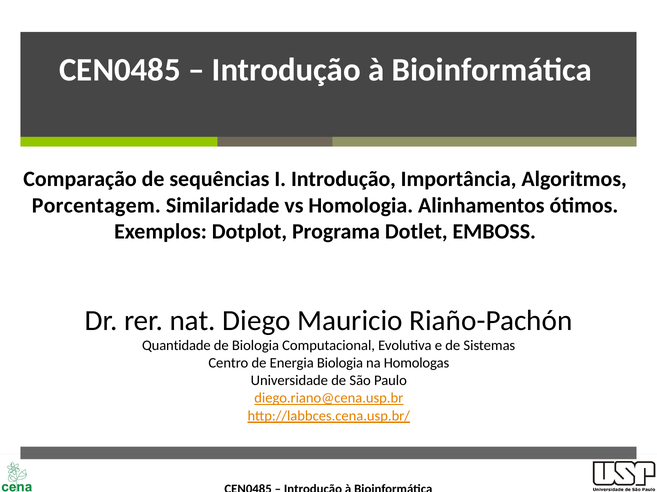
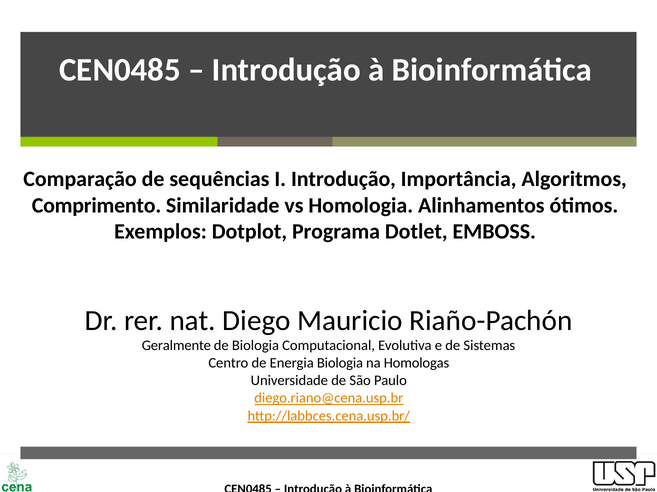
Porcentagem: Porcentagem -> Comprimento (97, 206)
Quantidade: Quantidade -> Geralmente (176, 346)
